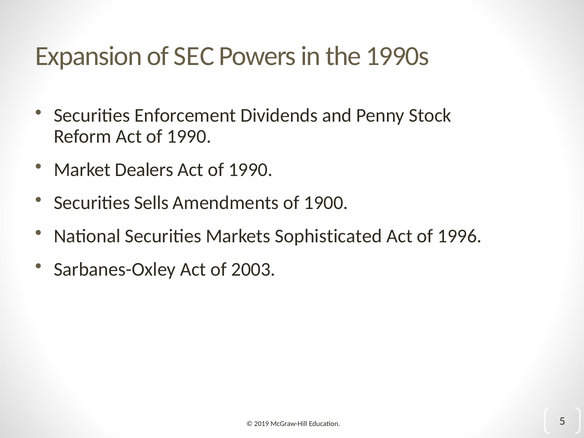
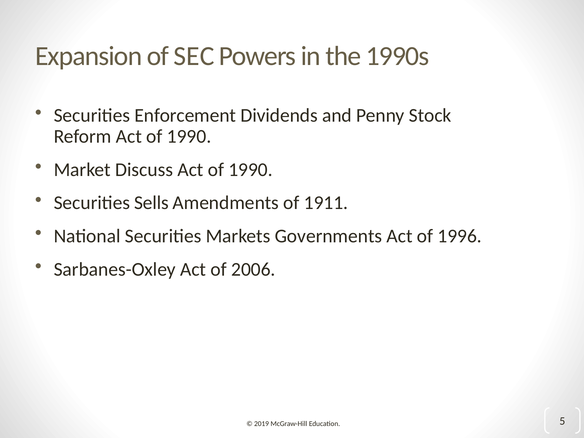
Dealers: Dealers -> Discuss (144, 170)
1900: 1900 -> 1911 (326, 203)
Sophisticated: Sophisticated -> Governments (328, 236)
2003: 2003 -> 2006 (253, 269)
